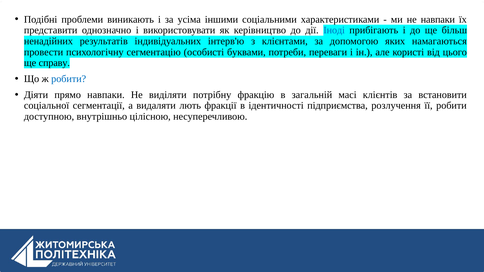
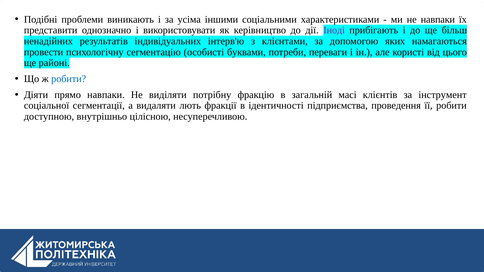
Іноді colour: blue -> purple (334, 30)
справу: справу -> районі (54, 63)
встановити: встановити -> інструмент (443, 95)
розлучення: розлучення -> проведення (396, 106)
